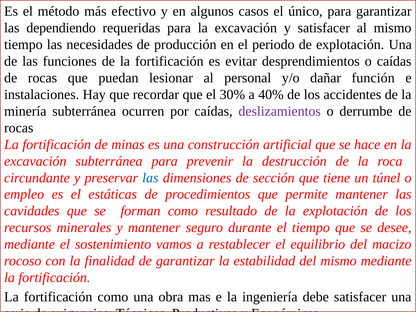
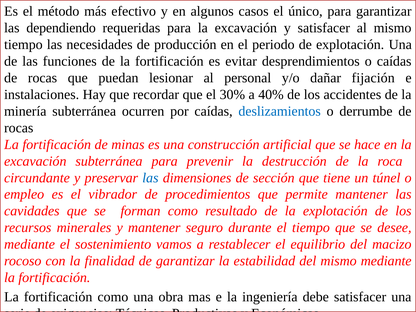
función: función -> fijación (373, 78)
deslizamientos colour: purple -> blue (280, 111)
estáticas: estáticas -> vibrador (113, 194)
